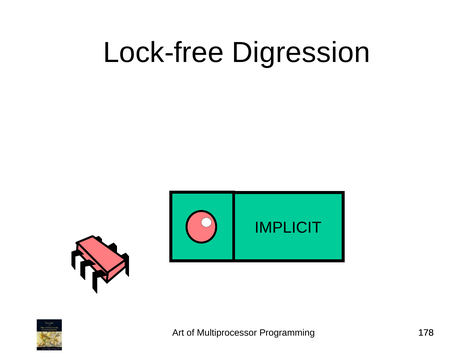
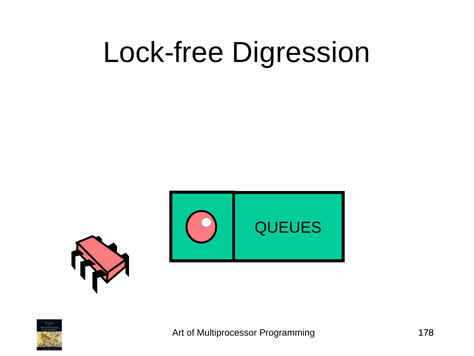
IMPLICIT: IMPLICIT -> QUEUES (288, 227)
